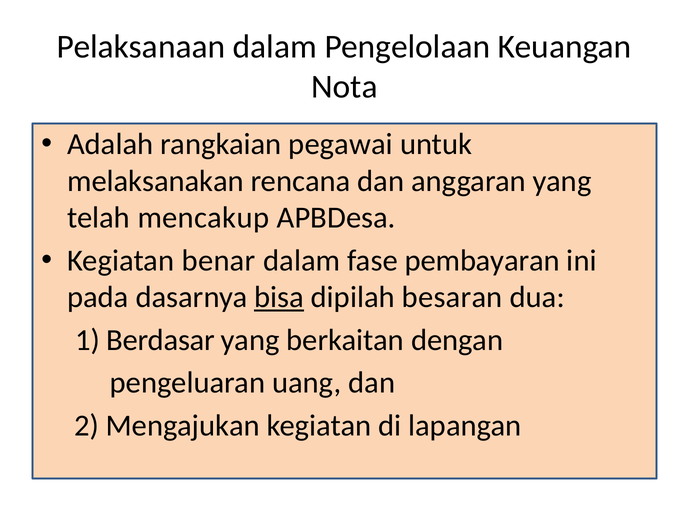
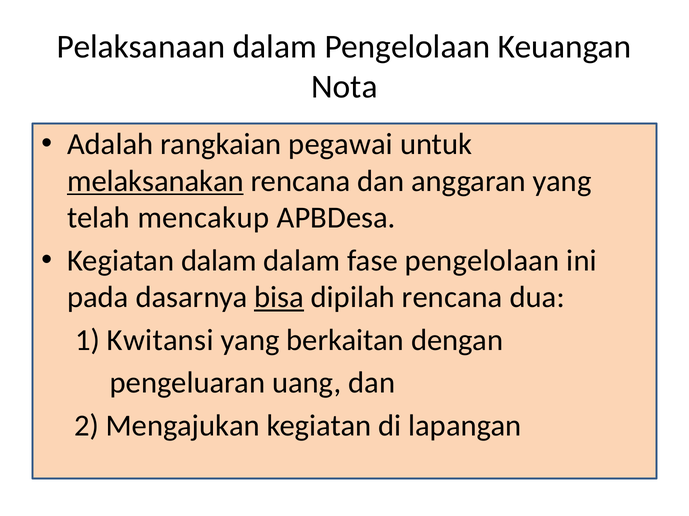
melaksanakan underline: none -> present (155, 181)
Kegiatan benar: benar -> dalam (219, 261)
fase pembayaran: pembayaran -> pengelolaan (482, 261)
dipilah besaran: besaran -> rencana (452, 298)
Berdasar: Berdasar -> Kwitansi (160, 341)
